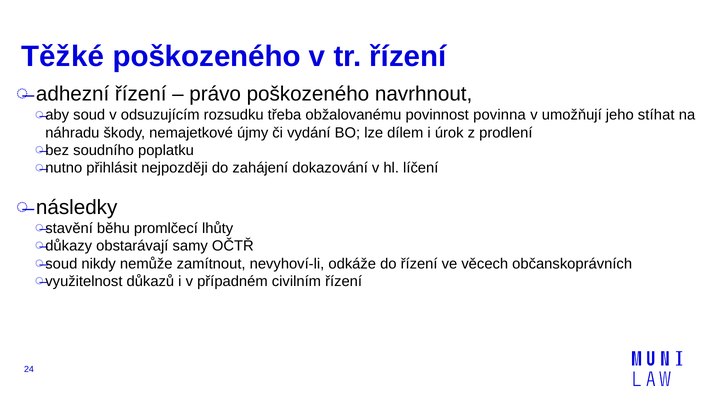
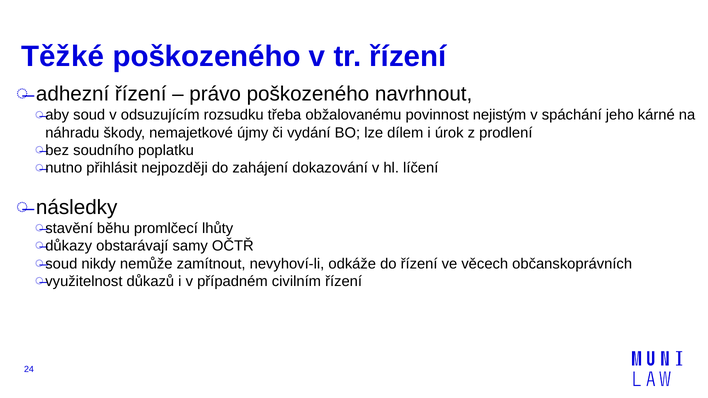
povinna: povinna -> nejistým (500, 115)
umožňují: umožňují -> spáchání (572, 115)
stíhat: stíhat -> kárné (656, 115)
